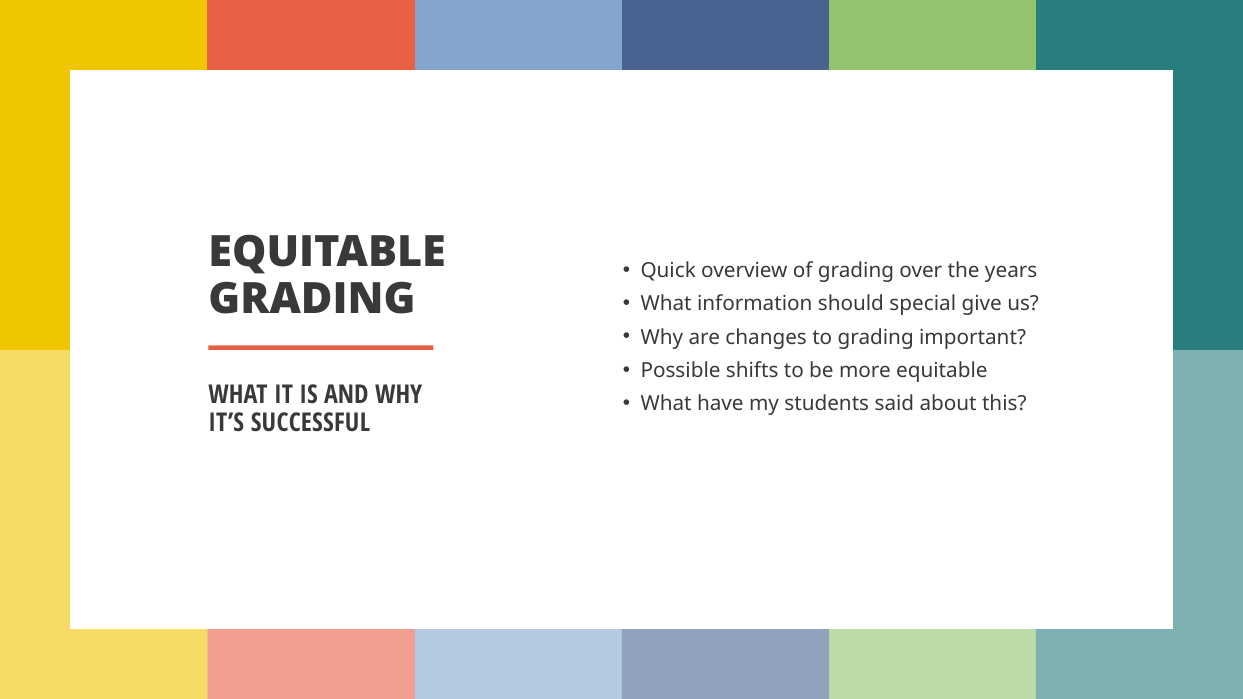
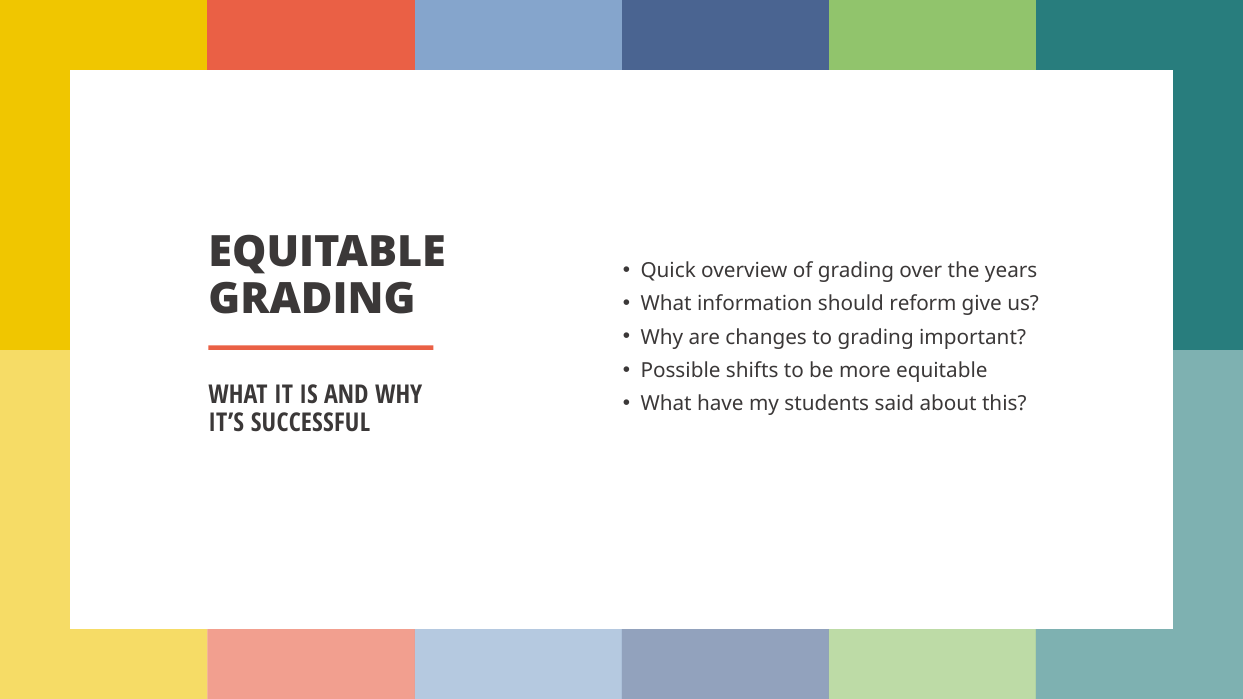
special: special -> reform (923, 304)
